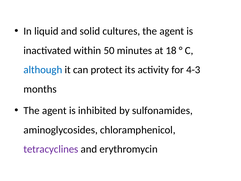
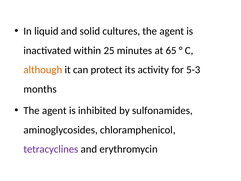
50: 50 -> 25 (109, 50)
18: 18 -> 65 (171, 50)
although colour: blue -> orange (43, 70)
4-3: 4-3 -> 5-3 (193, 70)
